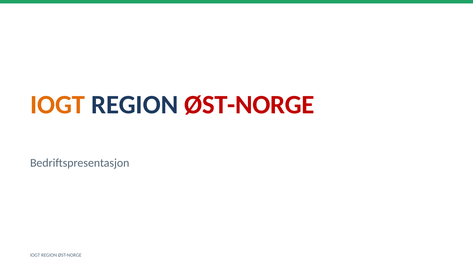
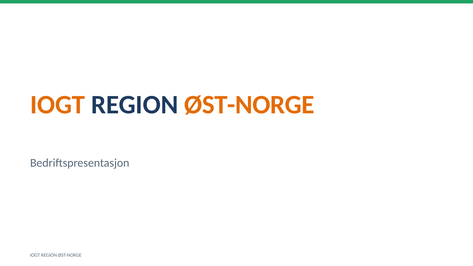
ØST-NORGE colour: red -> orange (249, 105)
